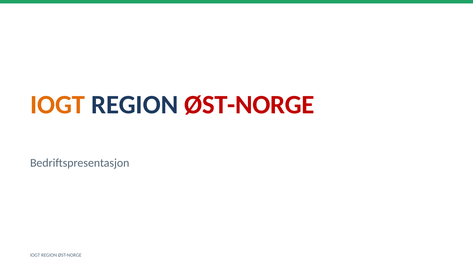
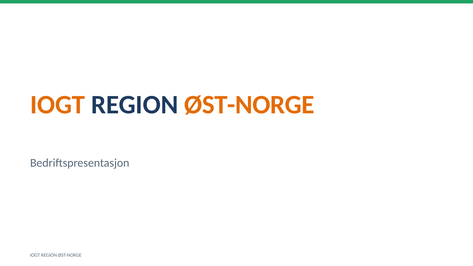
ØST-NORGE colour: red -> orange (249, 105)
